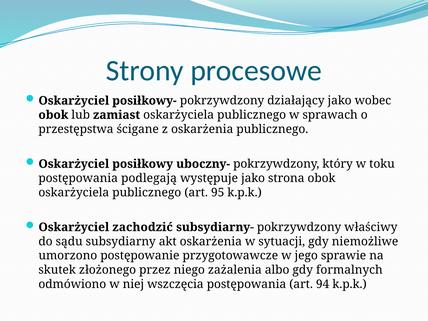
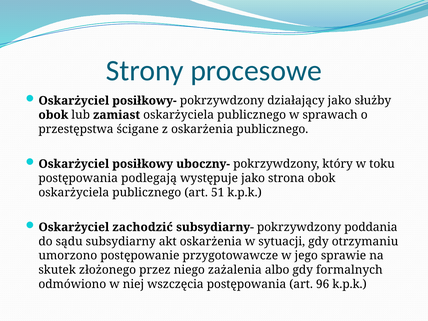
wobec: wobec -> służby (373, 101)
95: 95 -> 51 (218, 192)
właściwy: właściwy -> poddania (371, 227)
niemożliwe: niemożliwe -> otrzymaniu (365, 241)
94: 94 -> 96 (323, 284)
